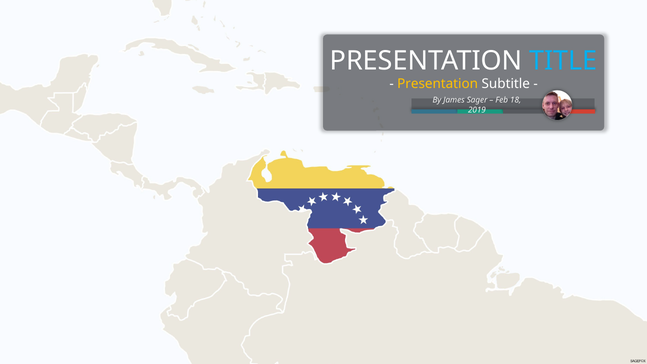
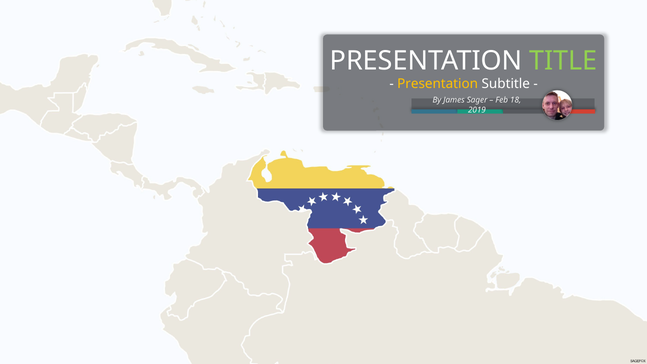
TITLE colour: light blue -> light green (563, 61)
